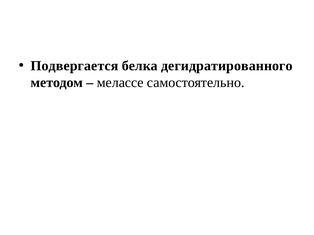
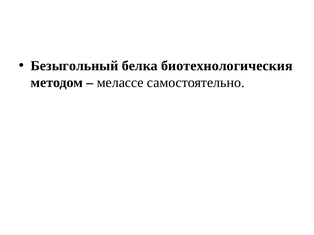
Подвергается: Подвергается -> Безыгольный (75, 66)
дегидратированного: дегидратированного -> биотехнологическия (227, 66)
